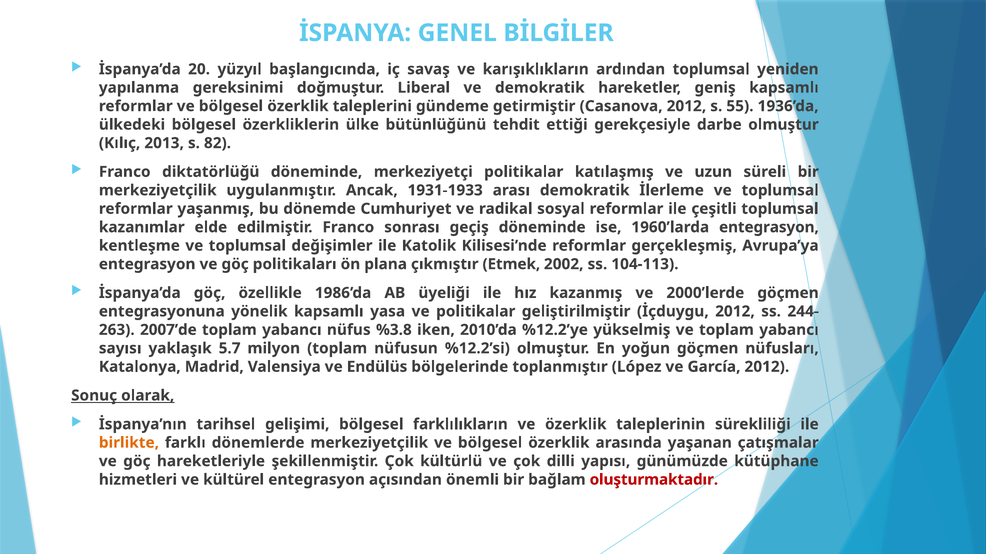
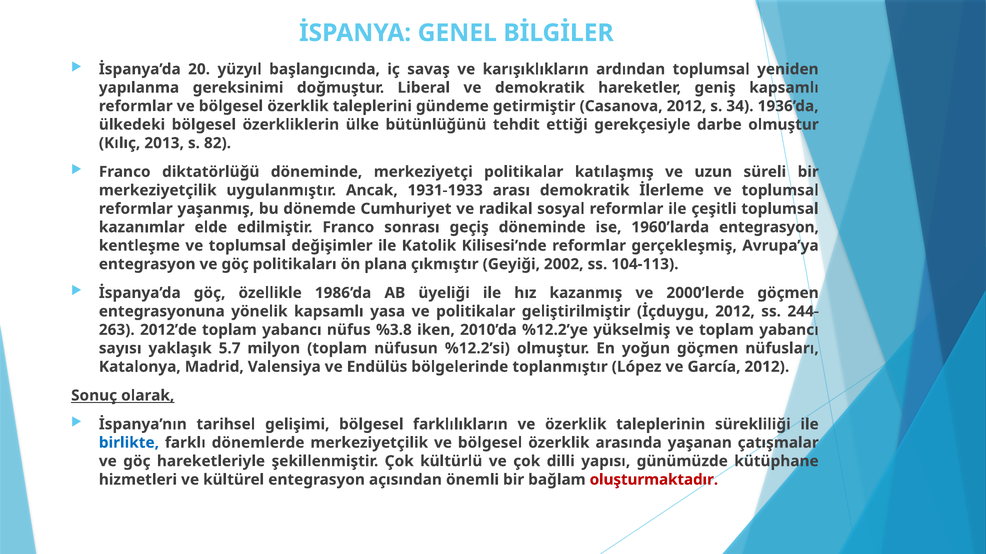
55: 55 -> 34 (740, 106)
Etmek: Etmek -> Geyiği (511, 264)
2007’de: 2007’de -> 2012’de (168, 330)
birlikte colour: orange -> blue (129, 443)
